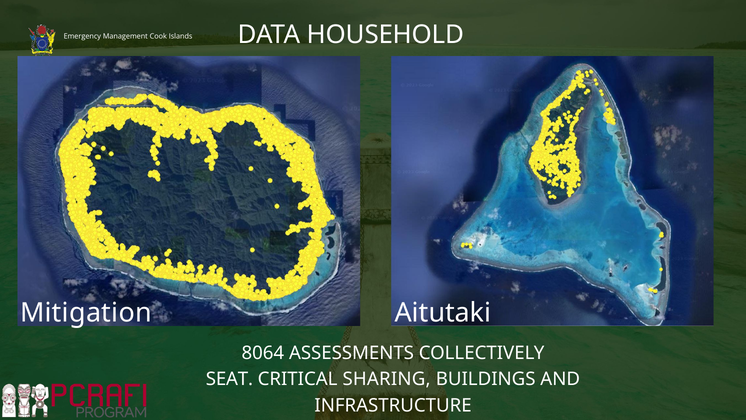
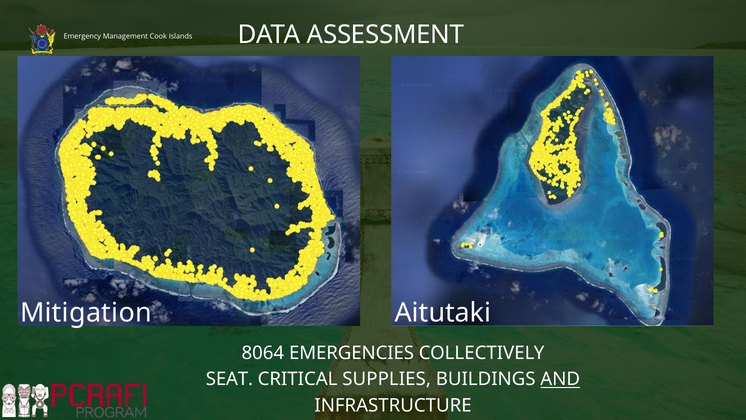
HOUSEHOLD: HOUSEHOLD -> ASSESSMENT (386, 35)
ASSESSMENTS: ASSESSMENTS -> EMERGENCIES (352, 353)
SHARING: SHARING -> SUPPLIES (387, 379)
AND underline: none -> present (560, 379)
